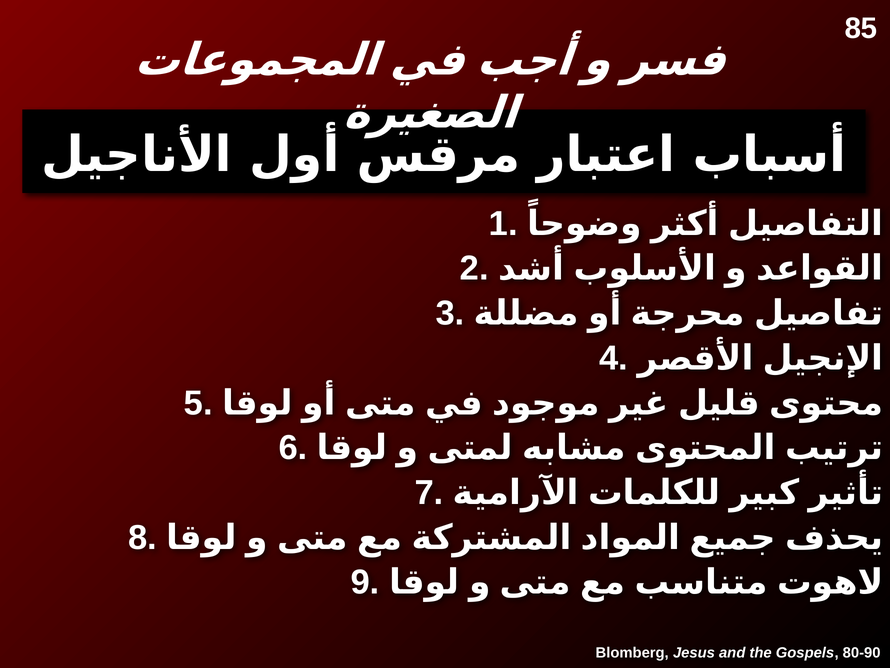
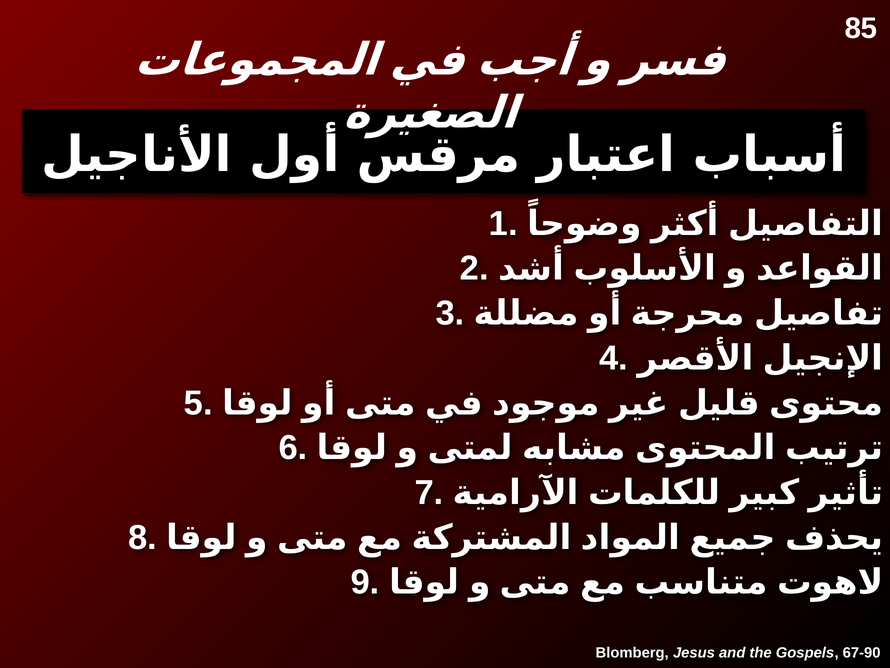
80-90: 80-90 -> 67-90 (862, 652)
